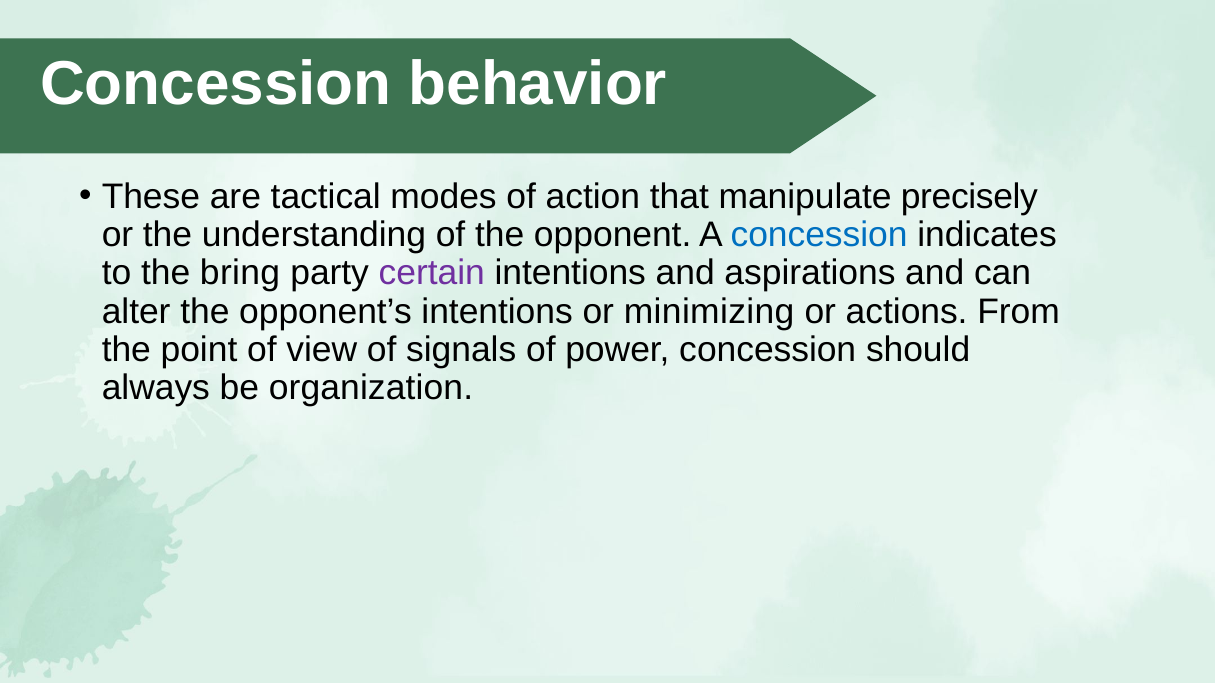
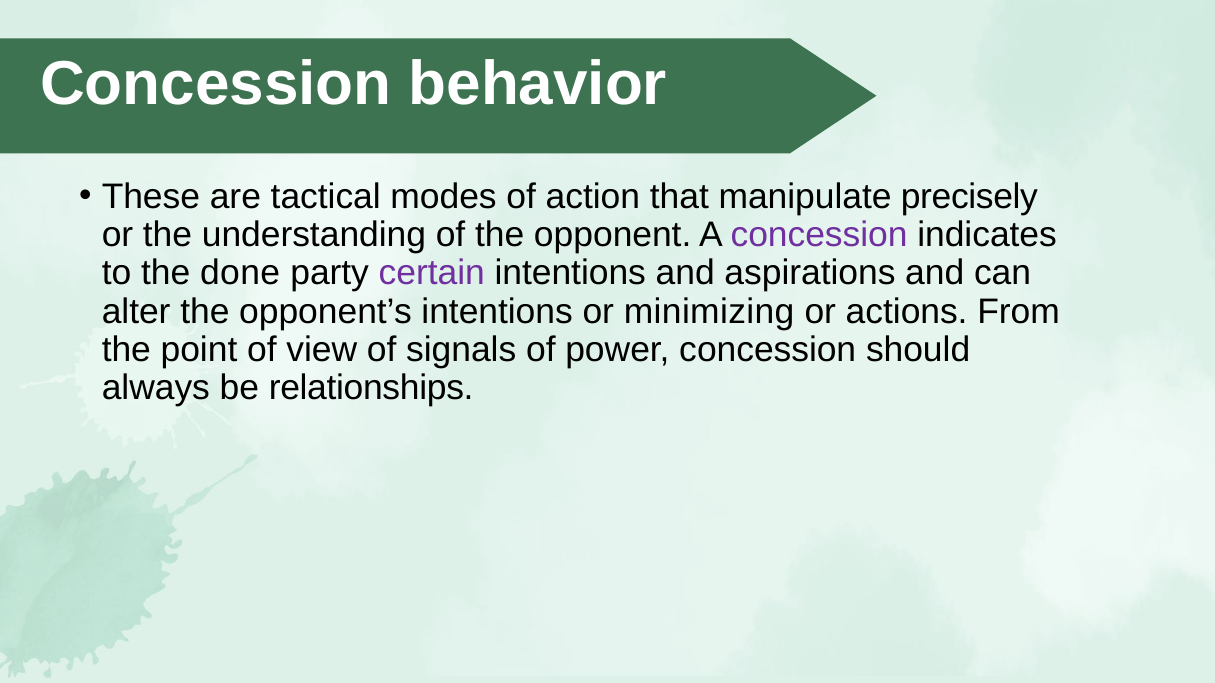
concession colour: blue -> purple (819, 235)
bring: bring -> done (240, 273)
organization: organization -> relationships (371, 388)
